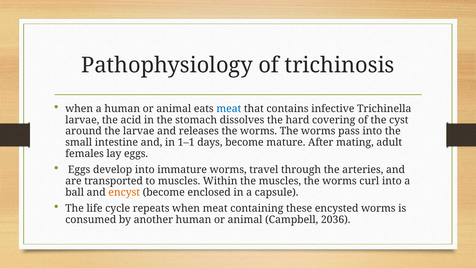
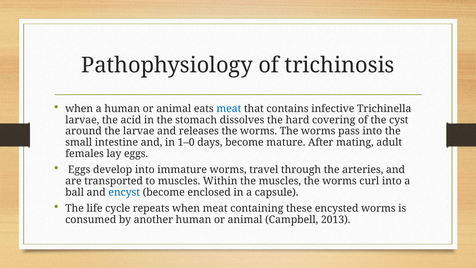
1–1: 1–1 -> 1–0 (186, 142)
encyst colour: orange -> blue (124, 192)
2036: 2036 -> 2013 (336, 219)
